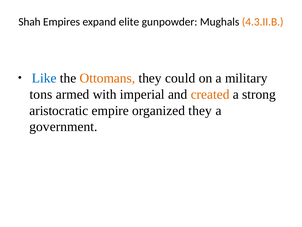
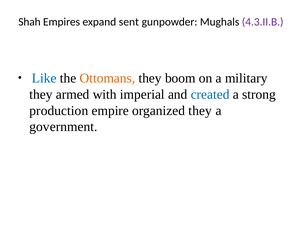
elite: elite -> sent (129, 22)
4.3.II.B colour: orange -> purple (263, 22)
could: could -> boom (180, 78)
tons: tons -> they (41, 94)
created colour: orange -> blue (210, 94)
aristocratic: aristocratic -> production (59, 110)
